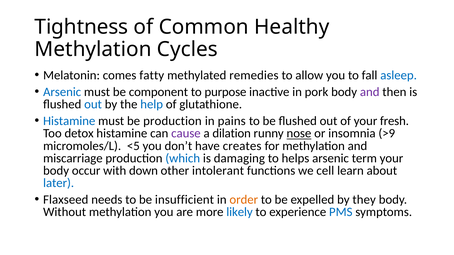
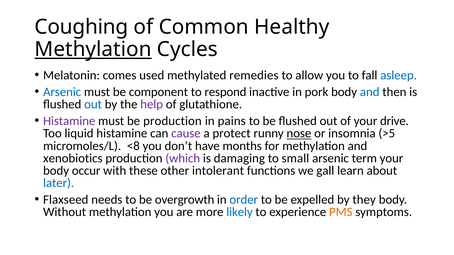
Tightness: Tightness -> Coughing (81, 27)
Methylation underline: none -> present (93, 49)
fatty: fatty -> used (152, 75)
purpose: purpose -> respond (225, 92)
and colour: purple -> blue (370, 92)
help colour: blue -> purple (152, 105)
Histamine colour: blue -> purple (69, 121)
fresh: fresh -> drive (394, 121)
detox: detox -> liquid (79, 134)
dilation: dilation -> protect (232, 134)
>9: >9 -> >5 (387, 134)
<5: <5 -> <8 (133, 146)
creates: creates -> months (242, 146)
miscarriage: miscarriage -> xenobiotics (73, 158)
which colour: blue -> purple (183, 158)
helps: helps -> small (295, 158)
down: down -> these (143, 171)
cell: cell -> gall (325, 171)
insufficient: insufficient -> overgrowth (185, 200)
order colour: orange -> blue (244, 200)
PMS colour: blue -> orange (341, 212)
